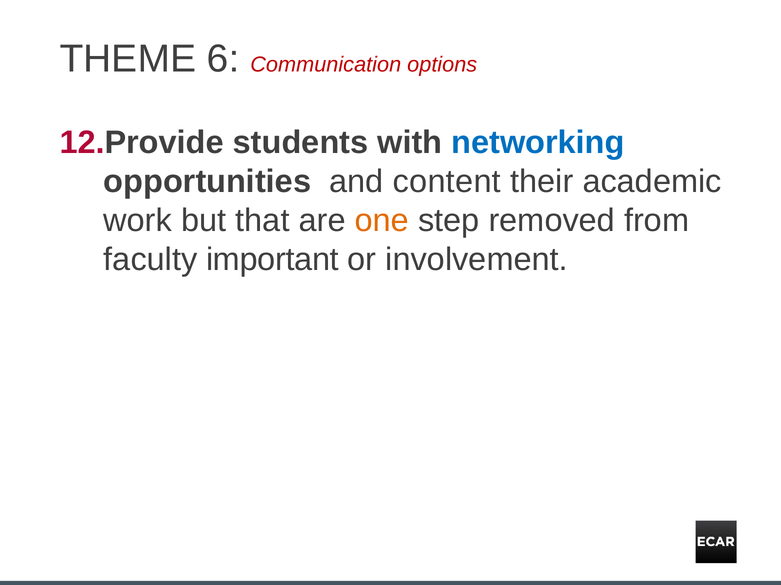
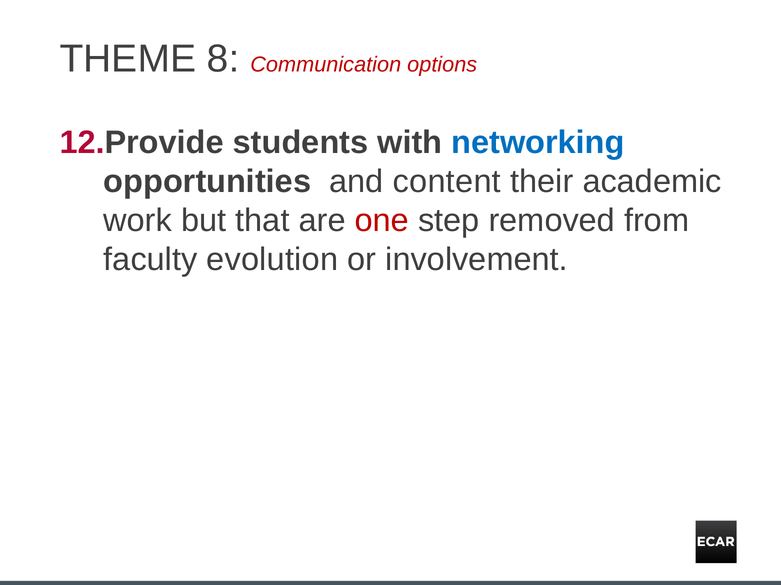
6: 6 -> 8 (223, 59)
one colour: orange -> red (382, 221)
important: important -> evolution (272, 260)
